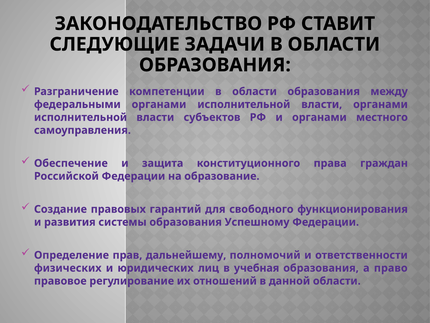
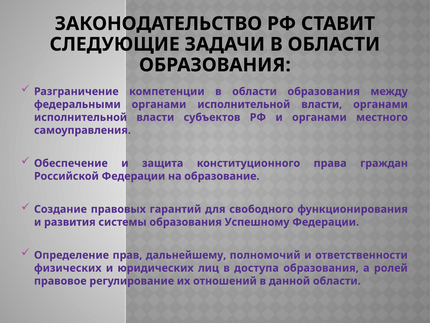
учебная: учебная -> доступа (256, 268)
право: право -> ролей (391, 268)
